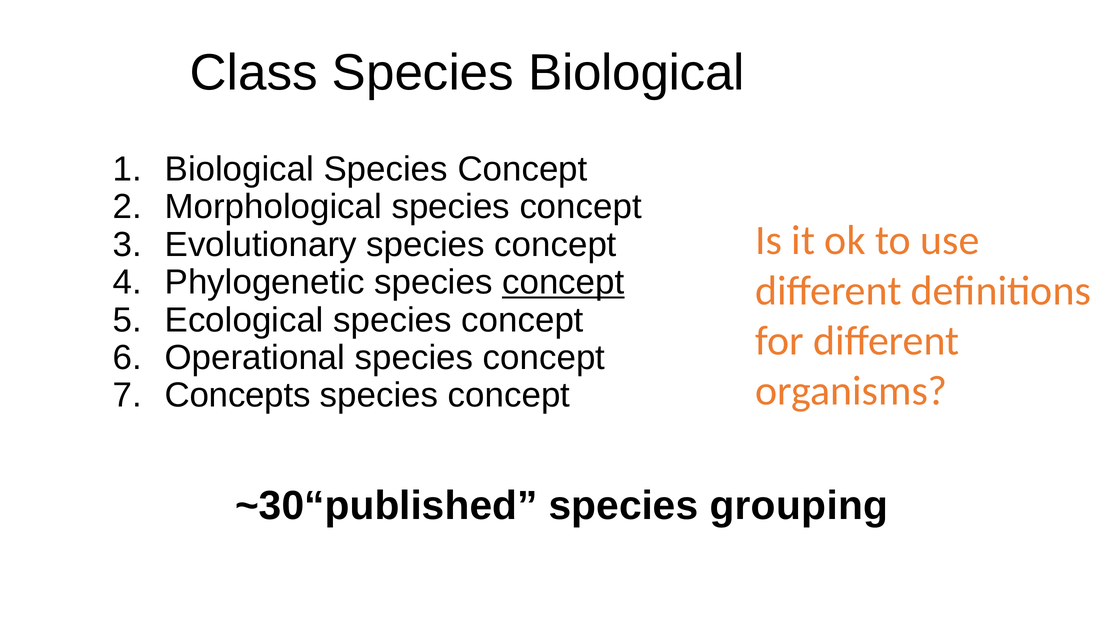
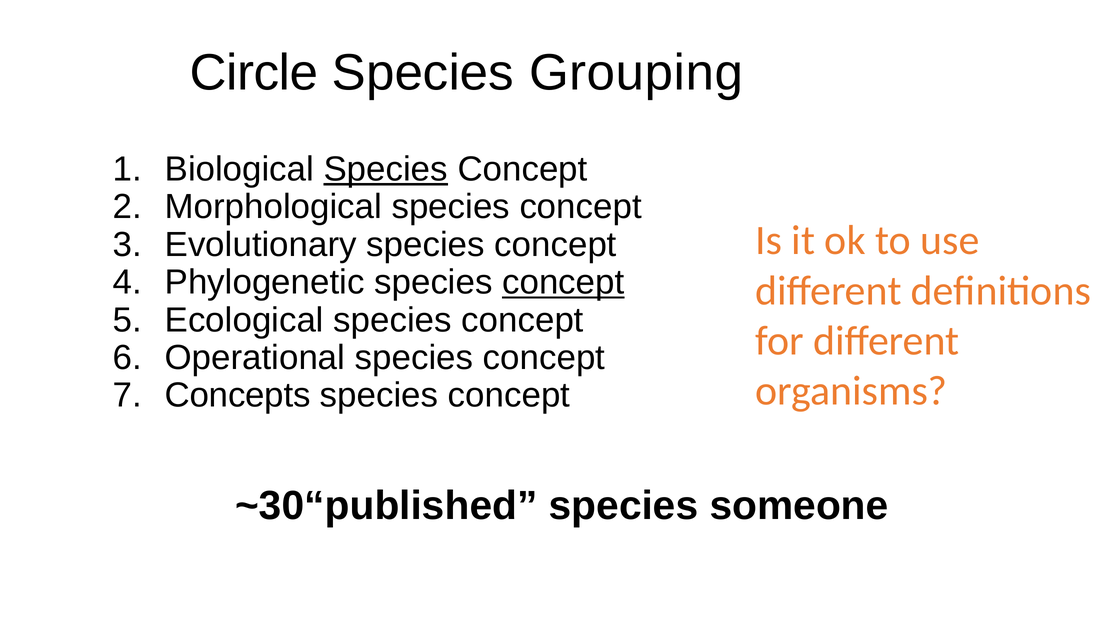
Class: Class -> Circle (254, 73)
Species Biological: Biological -> Grouping (636, 73)
Species underline: none -> present (386, 169)
grouping: grouping -> someone (799, 506)
